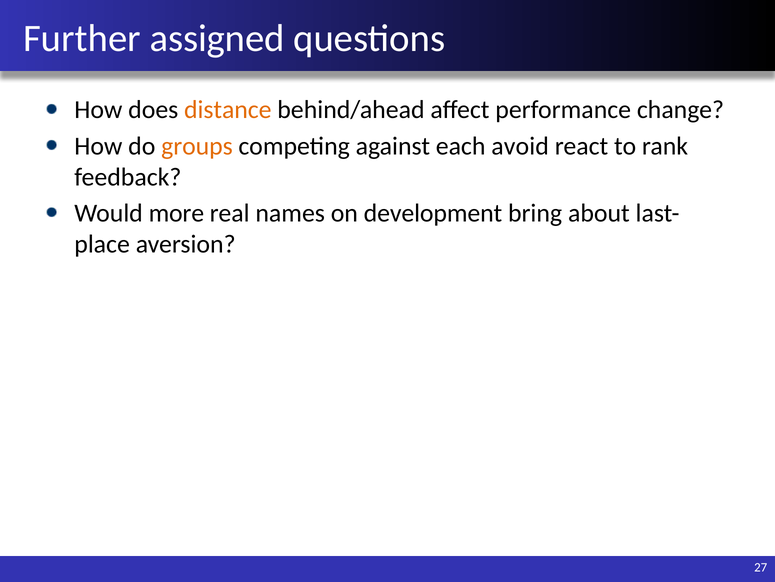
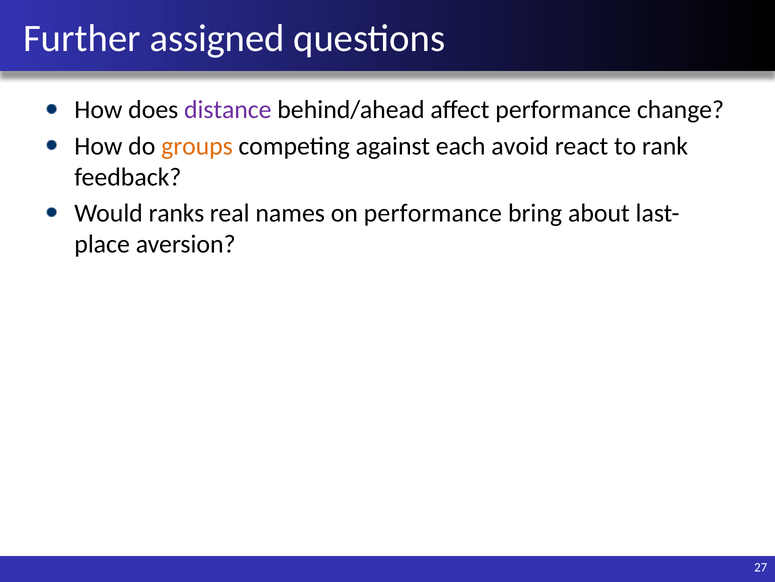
distance colour: orange -> purple (228, 110)
more: more -> ranks (176, 213)
on development: development -> performance (433, 213)
